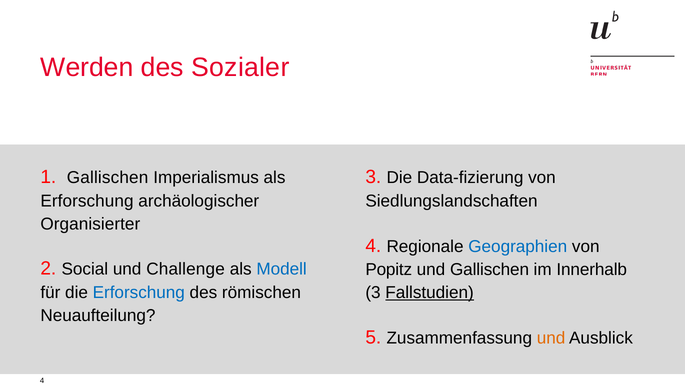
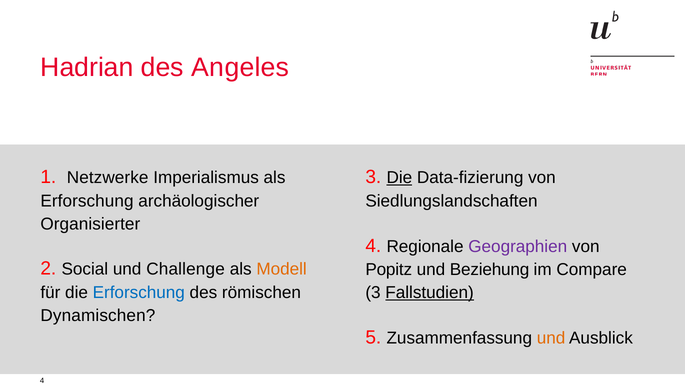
Werden: Werden -> Hadrian (87, 67)
Sozialer: Sozialer -> Angeles (240, 67)
1 Gallischen: Gallischen -> Netzwerke (108, 177)
Die underline: none -> present (399, 177)
Geographien colour: blue -> purple (518, 246)
Modell colour: blue -> orange (282, 269)
und Gallischen: Gallischen -> Beziehung (490, 269)
Innerhalb: Innerhalb -> Compare (592, 269)
Neuaufteilung: Neuaufteilung -> Dynamischen (98, 315)
